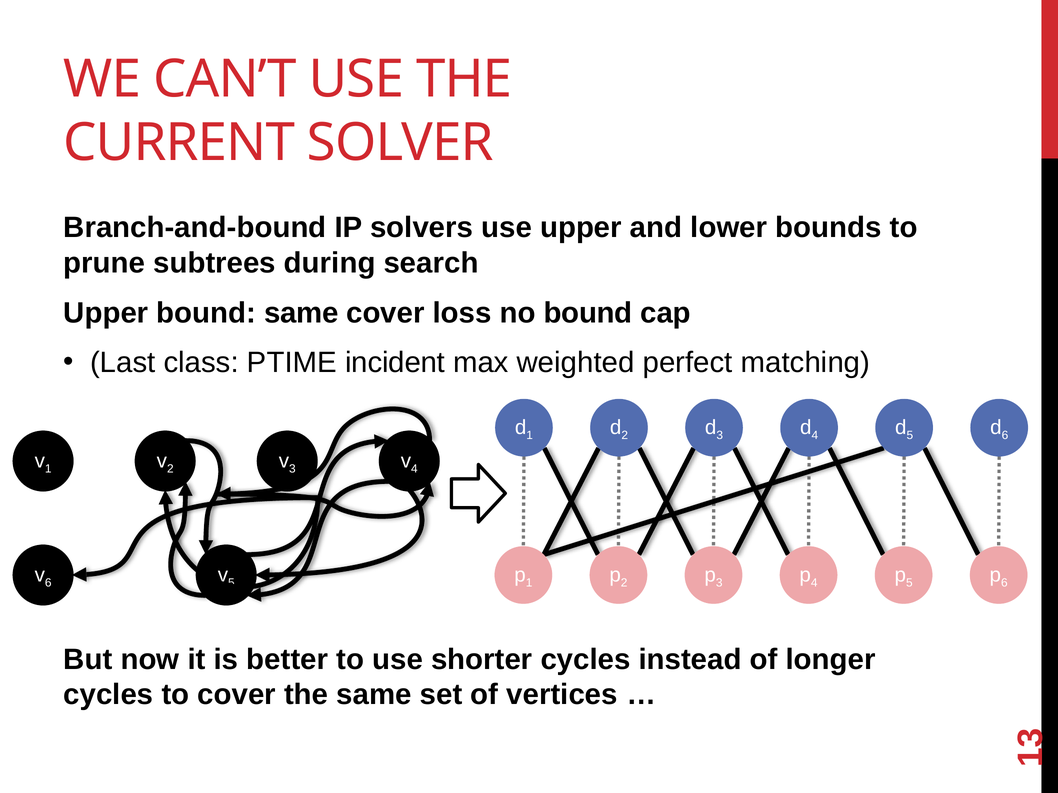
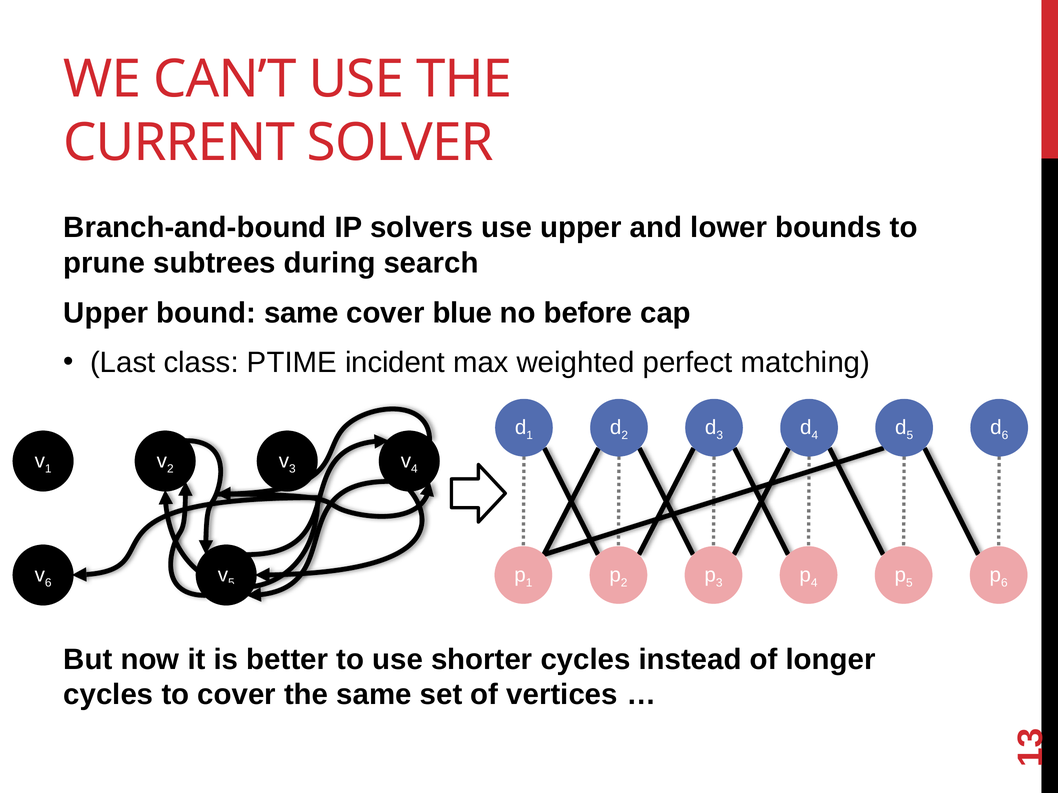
loss: loss -> blue (462, 313)
no bound: bound -> before (588, 313)
